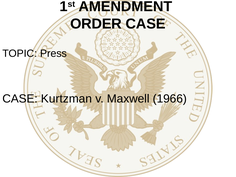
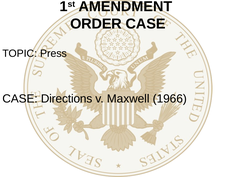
Kurtzman: Kurtzman -> Directions (67, 99)
